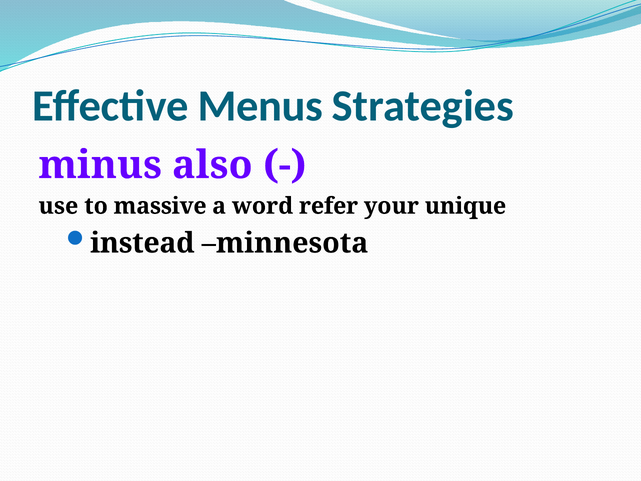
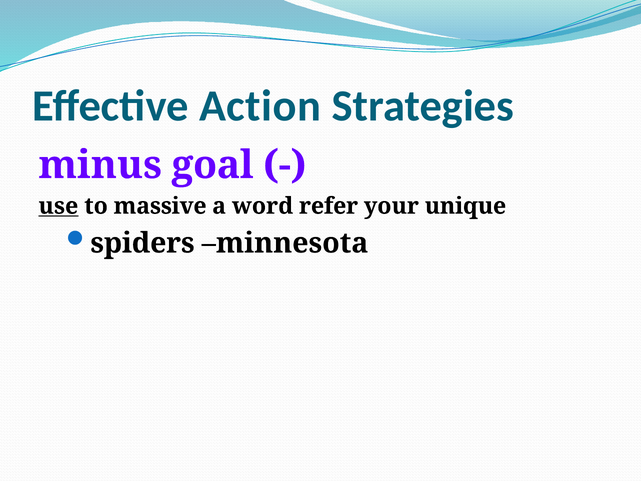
Menus: Menus -> Action (260, 106)
also: also -> goal (213, 165)
use underline: none -> present (58, 206)
instead: instead -> spiders (142, 243)
